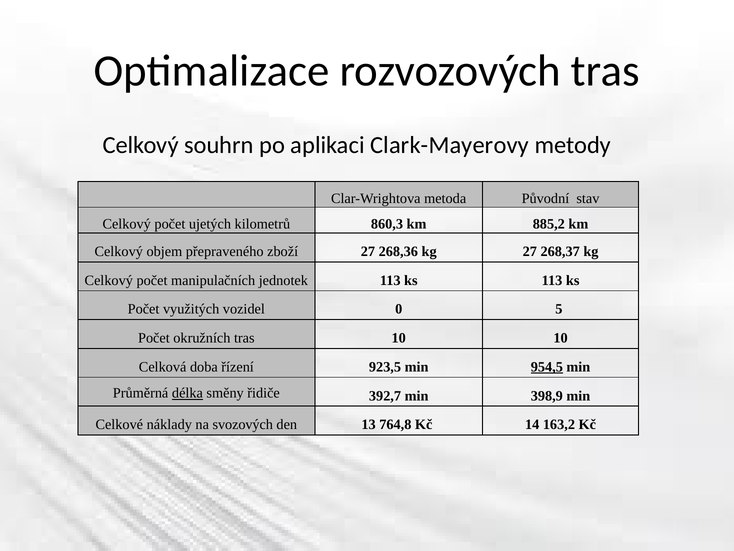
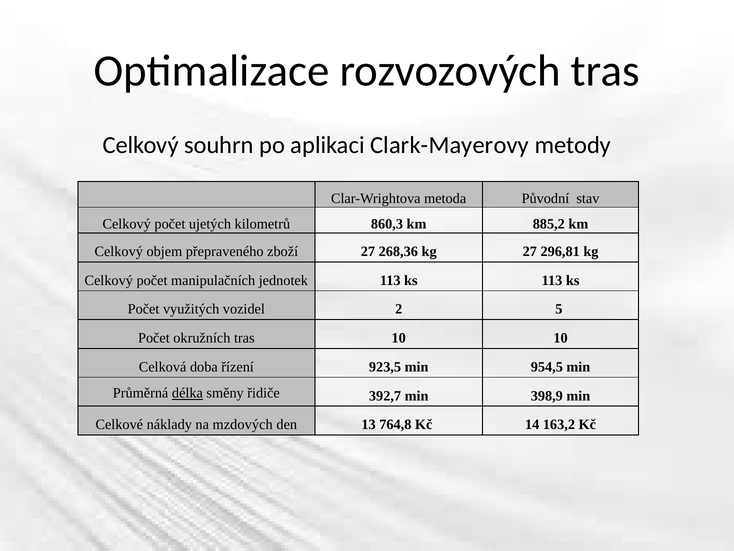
268,37: 268,37 -> 296,81 (560, 251)
0: 0 -> 2 (399, 309)
954,5 underline: present -> none (547, 367)
svozových: svozových -> mzdových (243, 424)
